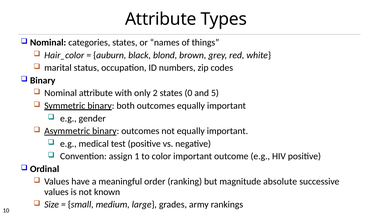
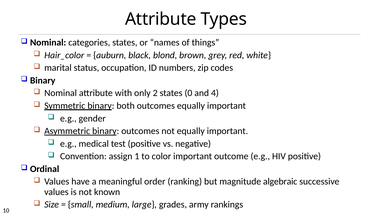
5: 5 -> 4 (215, 93)
absolute: absolute -> algebraic (280, 181)
